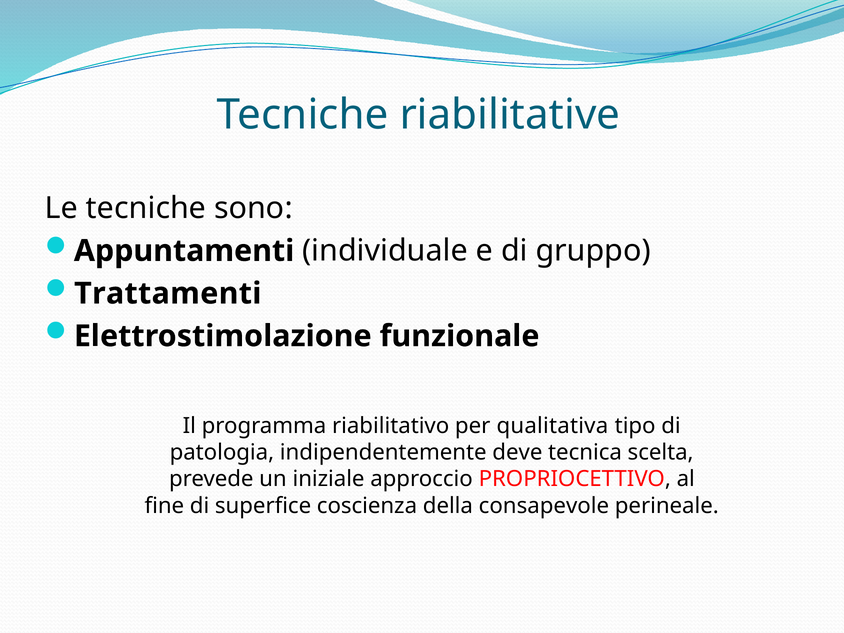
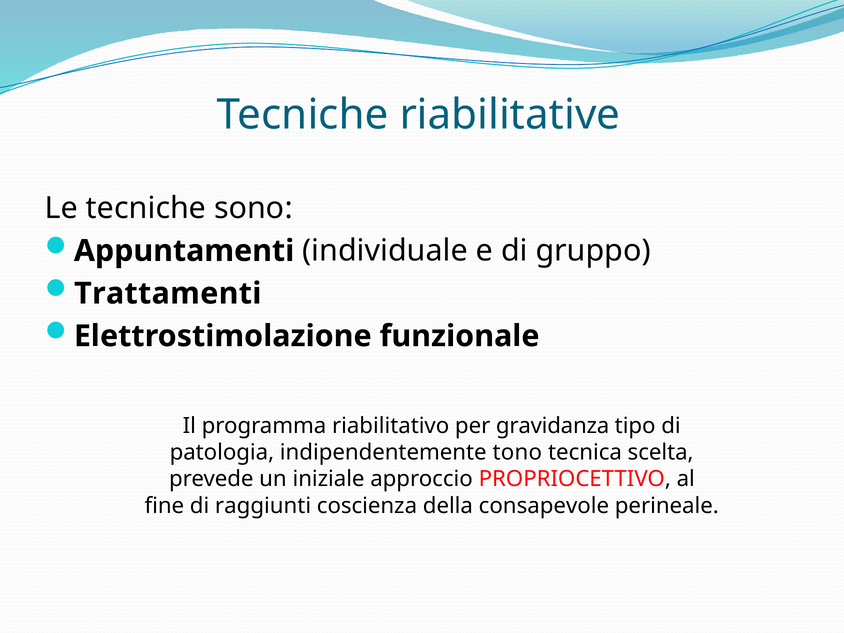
qualitativa: qualitativa -> gravidanza (553, 426)
deve: deve -> tono (517, 452)
superfice: superfice -> raggiunti (263, 506)
